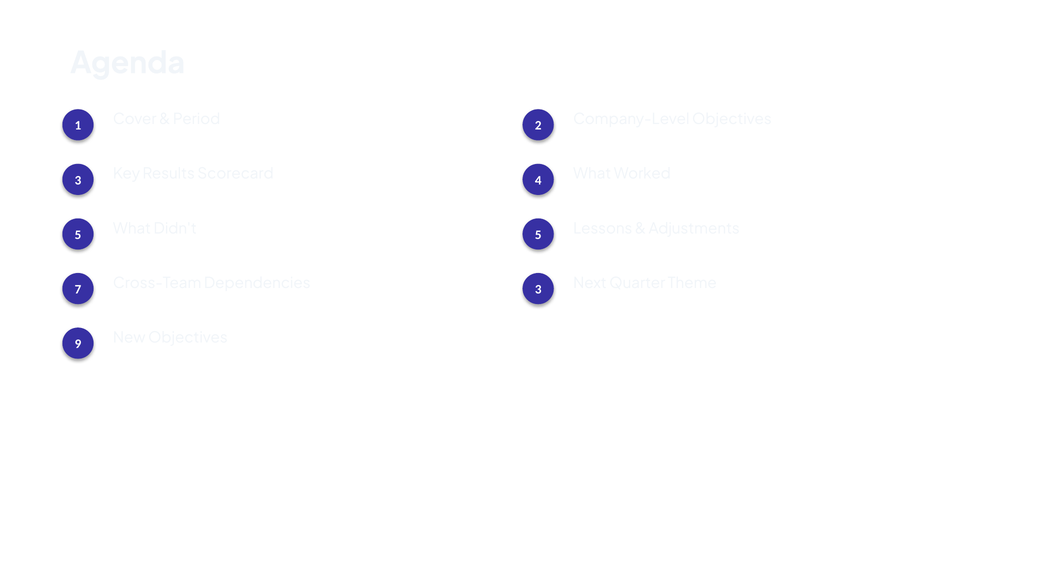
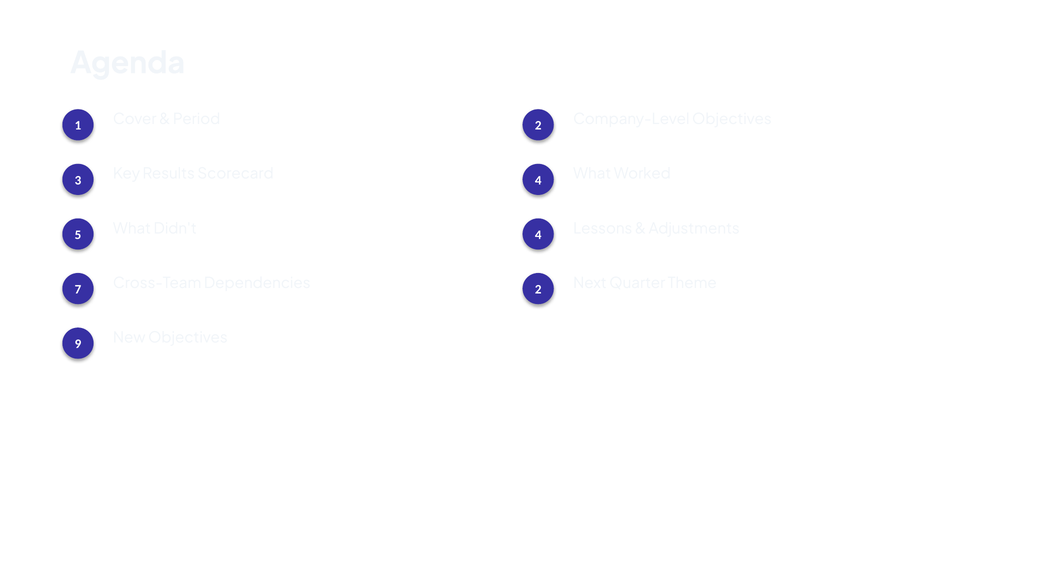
Didn't 5: 5 -> 4 (538, 235)
Dependencies 3: 3 -> 2 (538, 289)
